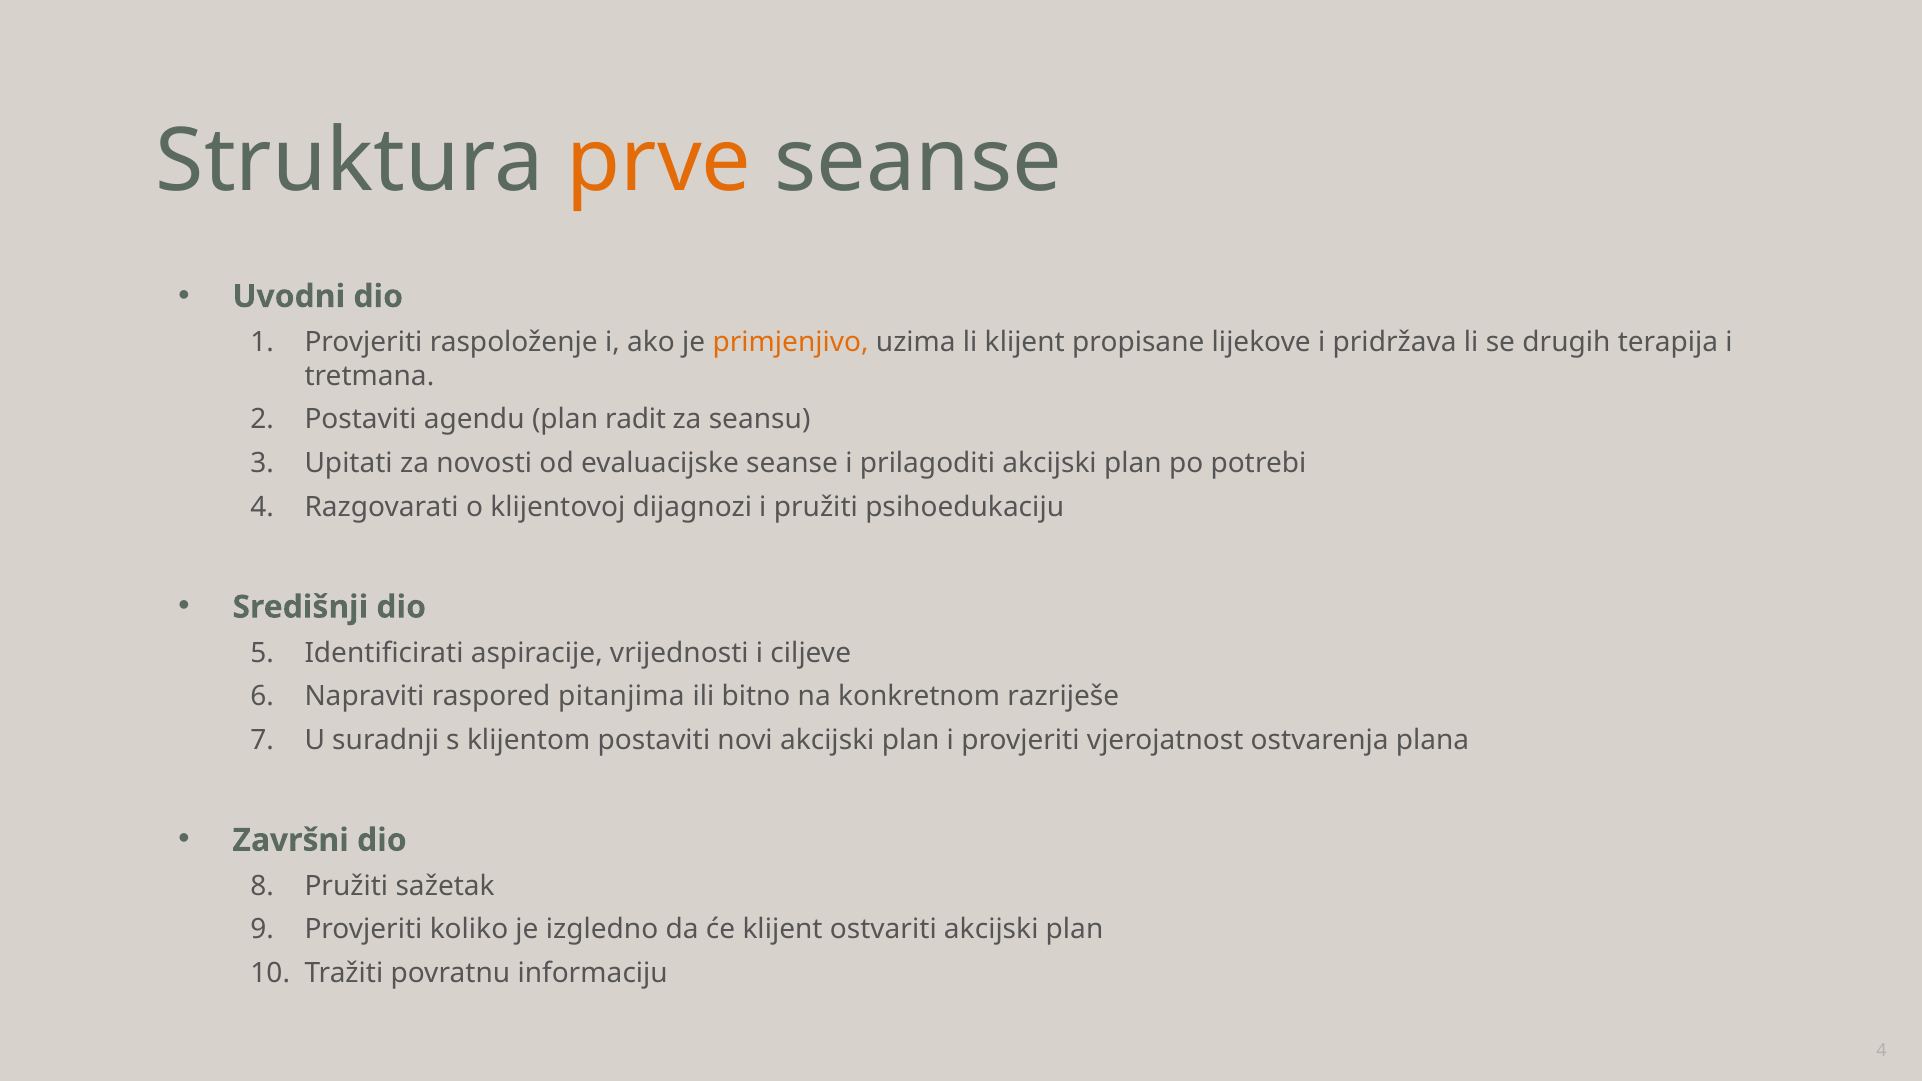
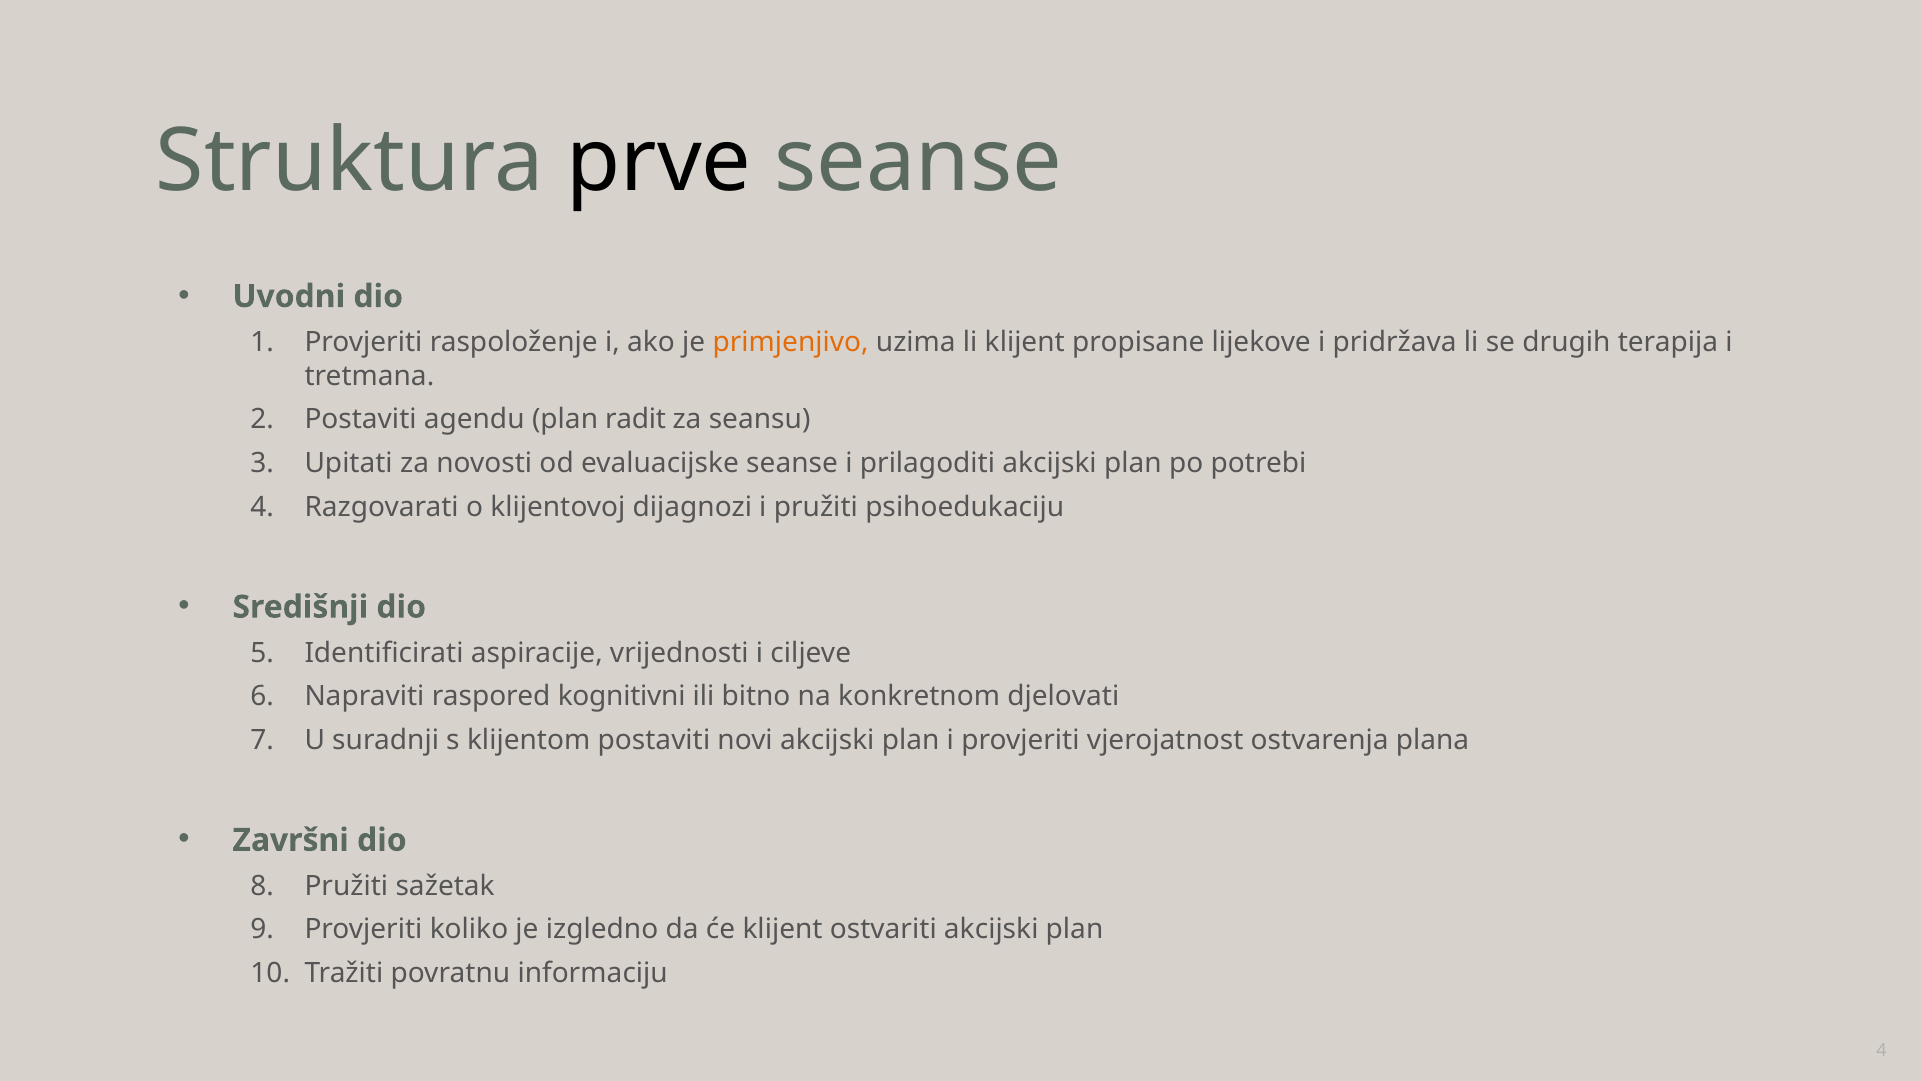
prve colour: orange -> black (659, 162)
pitanjima: pitanjima -> kognitivni (622, 697)
razriješe: razriješe -> djelovati (1063, 697)
